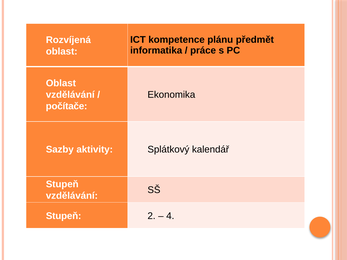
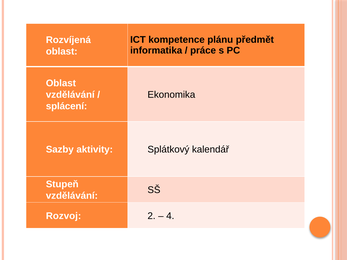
počítače: počítače -> splácení (67, 106)
Stupeň: Stupeň -> Rozvoj (64, 216)
